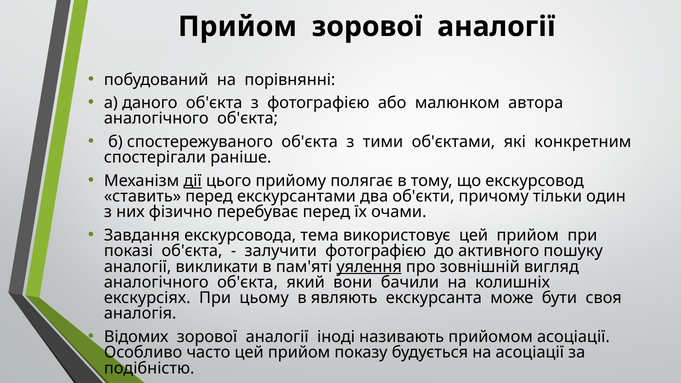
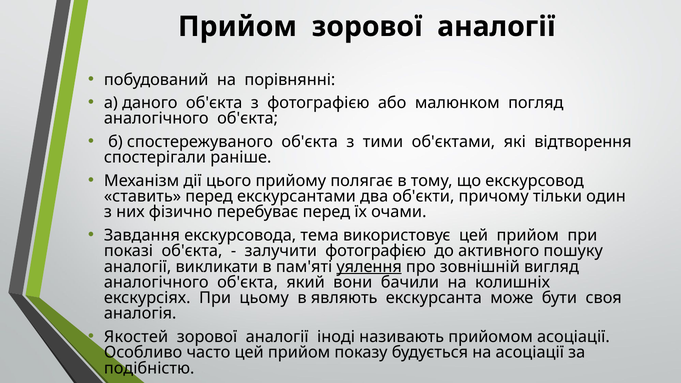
автора: автора -> погляд (536, 103)
конкретним: конкретним -> відтворення (583, 142)
дії underline: present -> none (193, 181)
Відомих: Відомих -> Якостей (136, 337)
